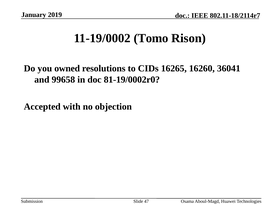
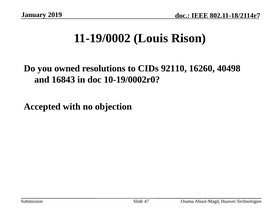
Tomo: Tomo -> Louis (151, 38)
16265: 16265 -> 92110 (174, 68)
36041: 36041 -> 40498 (229, 68)
99658: 99658 -> 16843 (63, 80)
81-19/0002r0: 81-19/0002r0 -> 10-19/0002r0 (132, 80)
